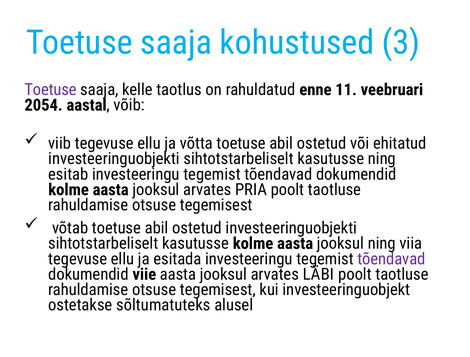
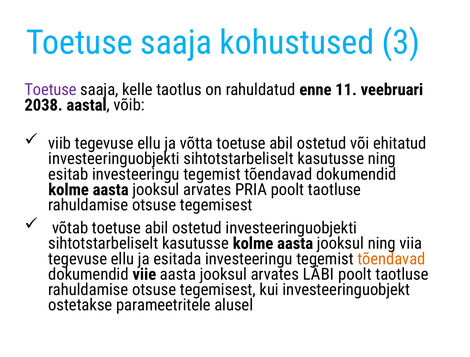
2054: 2054 -> 2038 (44, 105)
tõendavad colour: purple -> orange (391, 259)
sõltumatuteks: sõltumatuteks -> parameetritele (163, 305)
